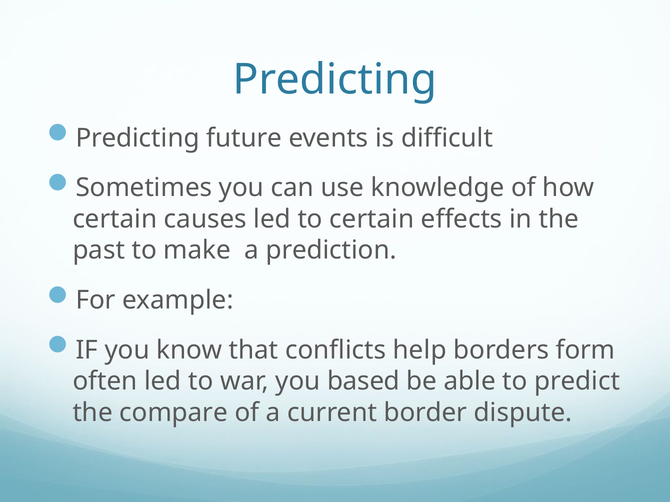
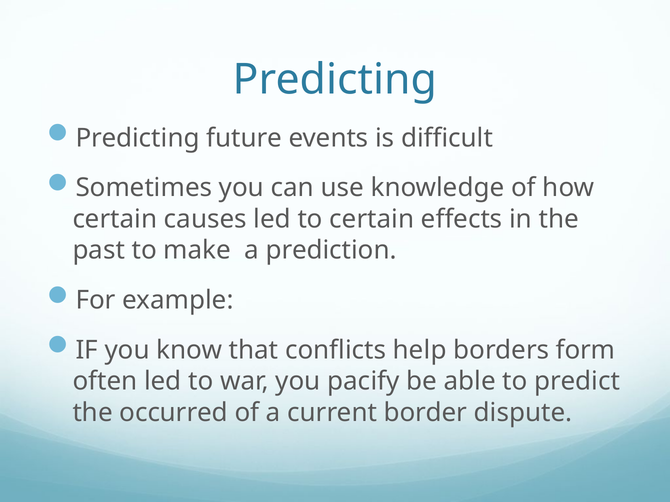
based: based -> pacify (363, 382)
compare: compare -> occurred (174, 413)
